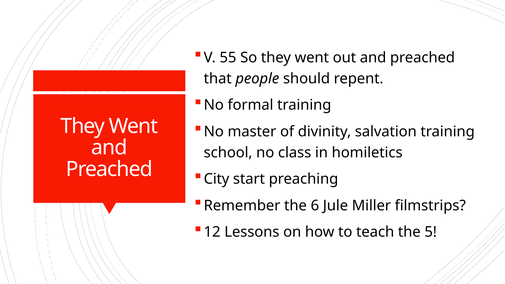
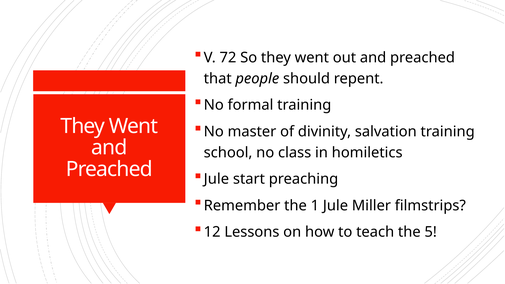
55: 55 -> 72 (228, 58)
City: City -> Jule (216, 179)
6: 6 -> 1 (315, 206)
